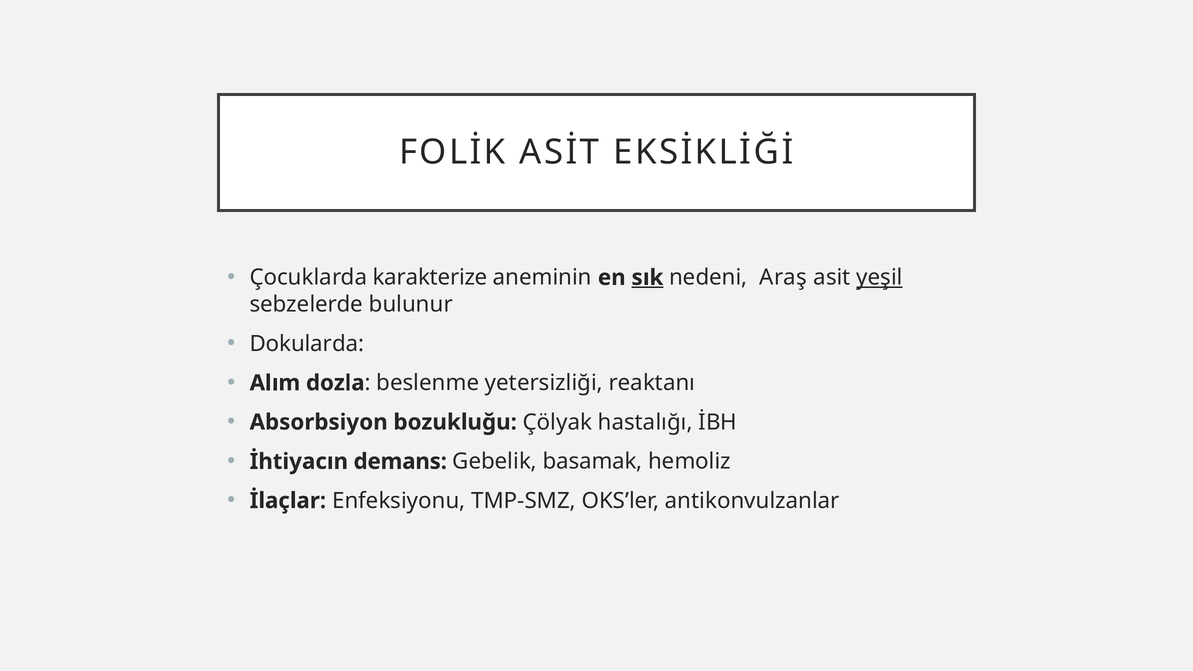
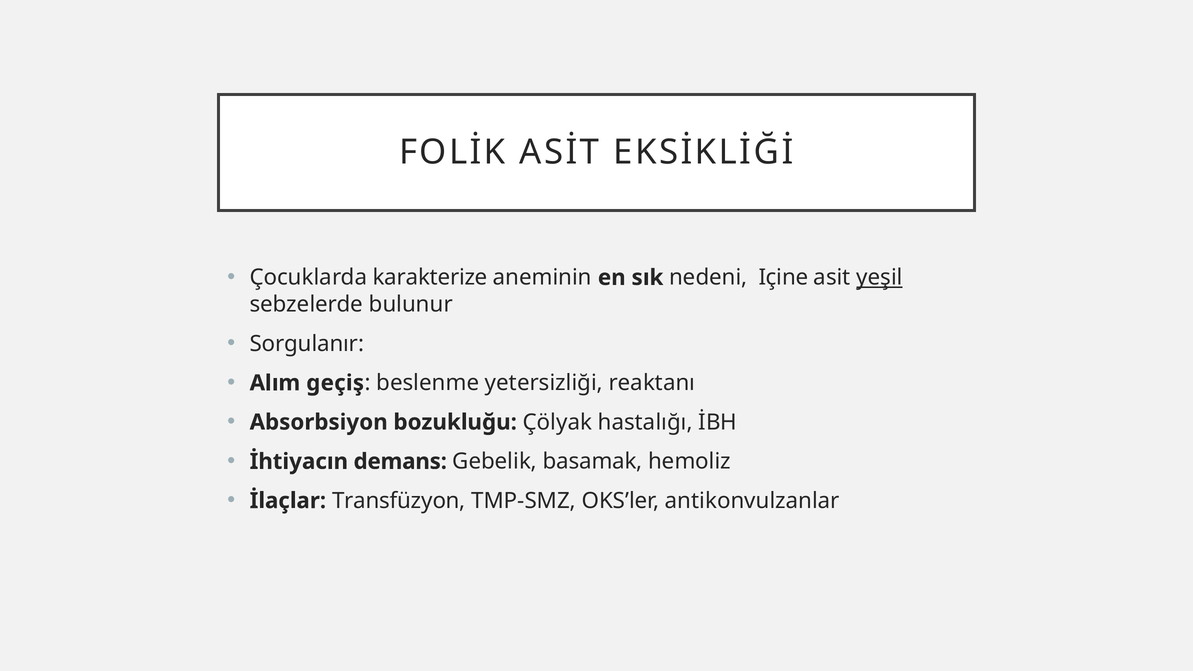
sık underline: present -> none (647, 278)
Araş: Araş -> Içine (783, 278)
Dokularda: Dokularda -> Sorgulanır (307, 344)
dozla: dozla -> geçiş (335, 383)
Enfeksiyonu: Enfeksiyonu -> Transfüzyon (399, 501)
